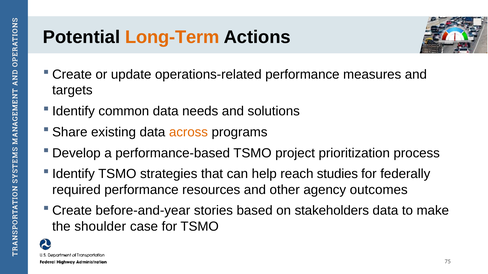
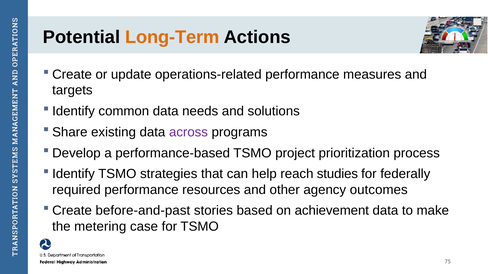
across colour: orange -> purple (188, 132)
before-and-year: before-and-year -> before-and-past (143, 211)
stakeholders: stakeholders -> achievement (332, 211)
shoulder: shoulder -> metering (100, 227)
